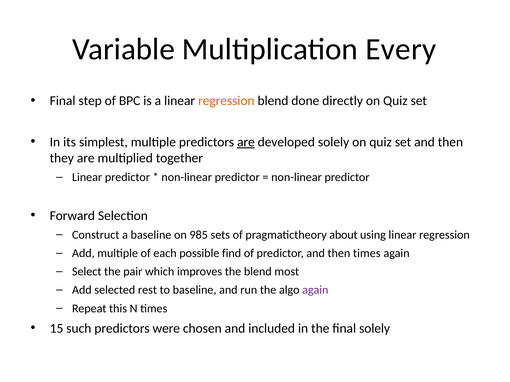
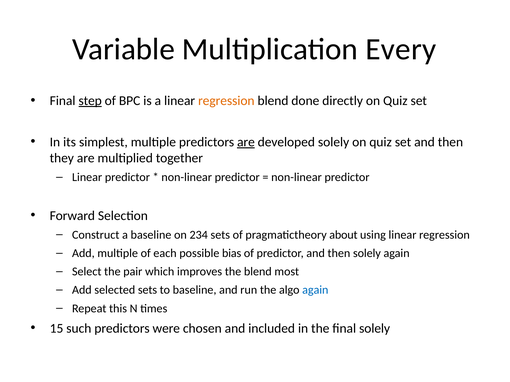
step underline: none -> present (90, 101)
985: 985 -> 234 (199, 235)
find: find -> bias (232, 253)
then times: times -> solely (367, 253)
selected rest: rest -> sets (148, 290)
again colour: purple -> blue (315, 290)
